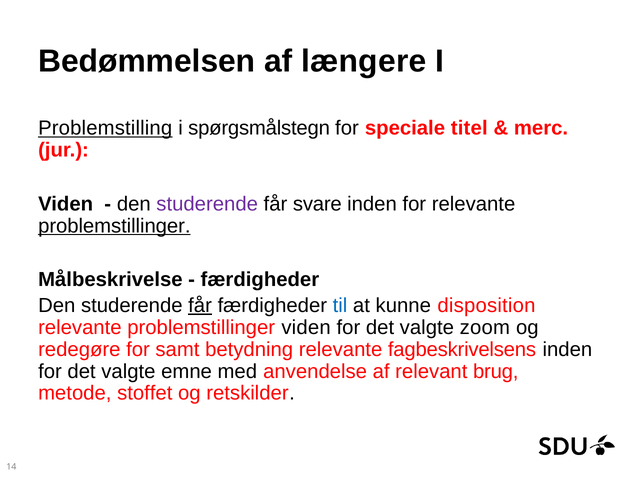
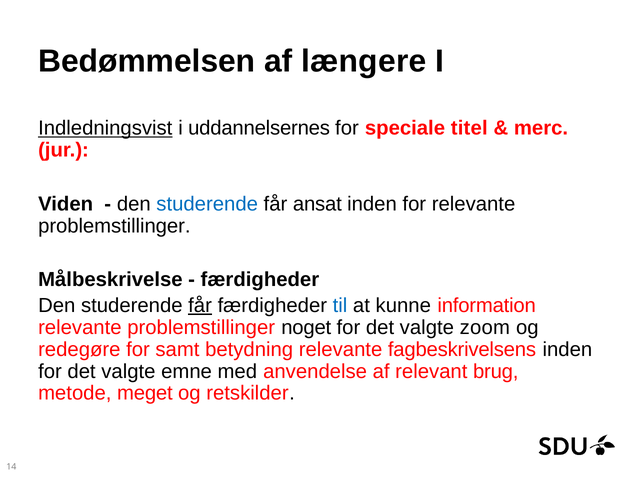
Problemstilling: Problemstilling -> Indledningsvist (105, 128)
spørgsmålstegn: spørgsmålstegn -> uddannelsernes (259, 128)
studerende colour: purple -> blue (207, 204)
svare: svare -> ansat (317, 204)
problemstillinger underline: present -> none (114, 226)
disposition: disposition -> information (487, 306)
problemstillinger viden: viden -> noget (306, 327)
stoffet: stoffet -> meget (145, 393)
